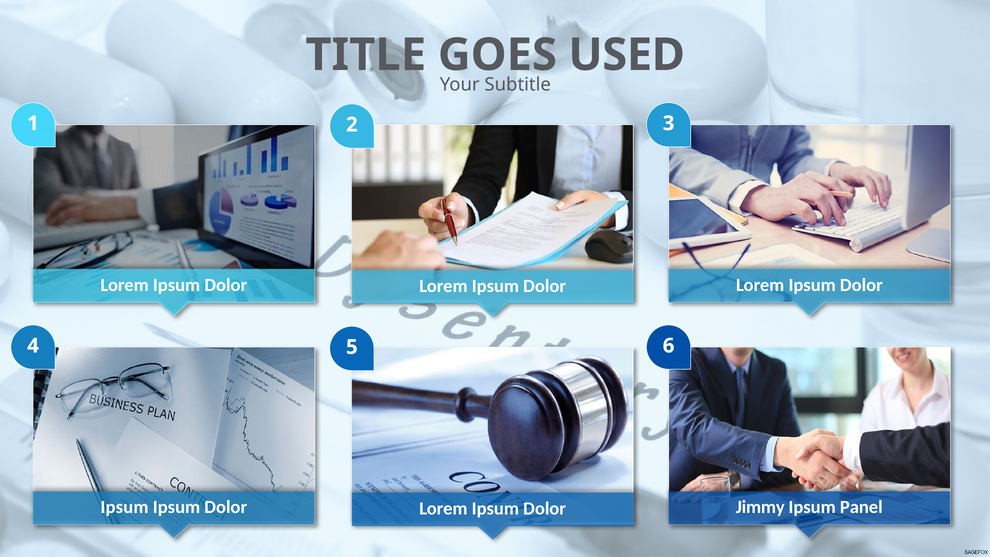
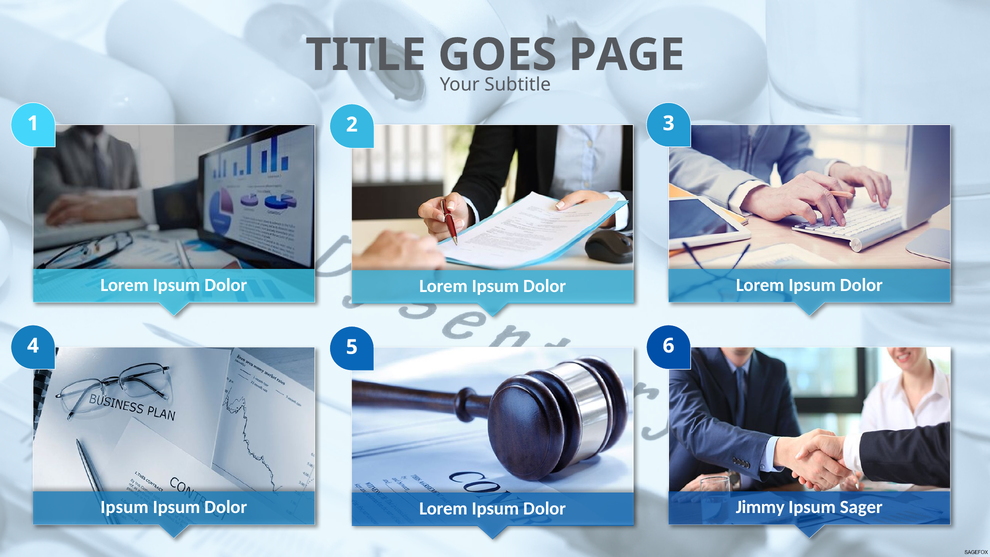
USED: USED -> PAGE (627, 55)
Panel: Panel -> Sager (861, 507)
